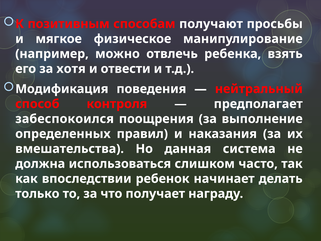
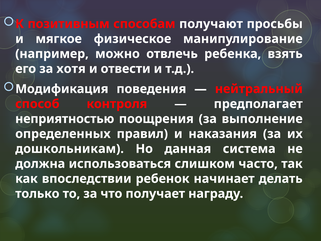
забеспокоился: забеспокоился -> неприятностью (65, 119)
вмешательства: вмешательства -> дошкольникам (70, 149)
